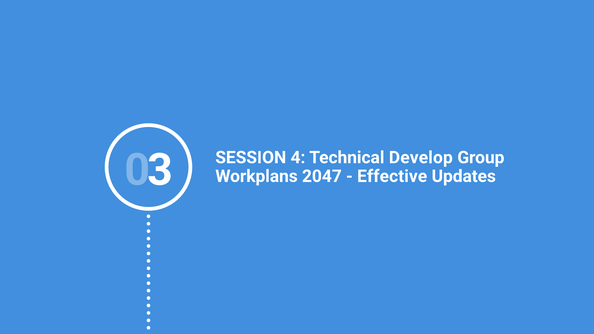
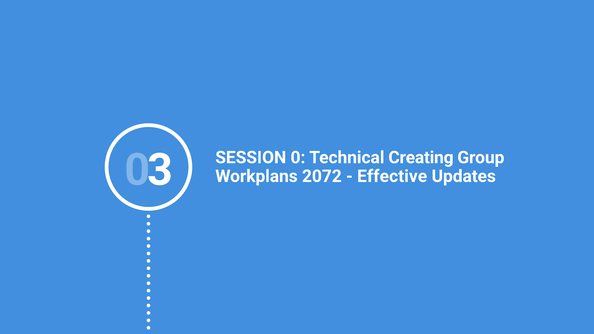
4: 4 -> 0 (298, 158)
Develop: Develop -> Creating (421, 158)
2047: 2047 -> 2072 (322, 176)
